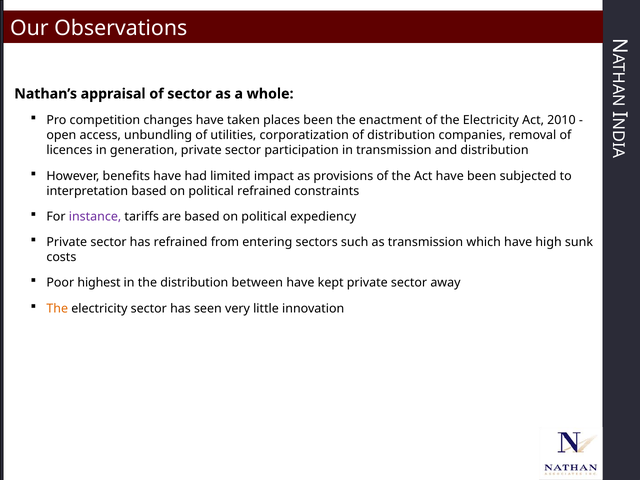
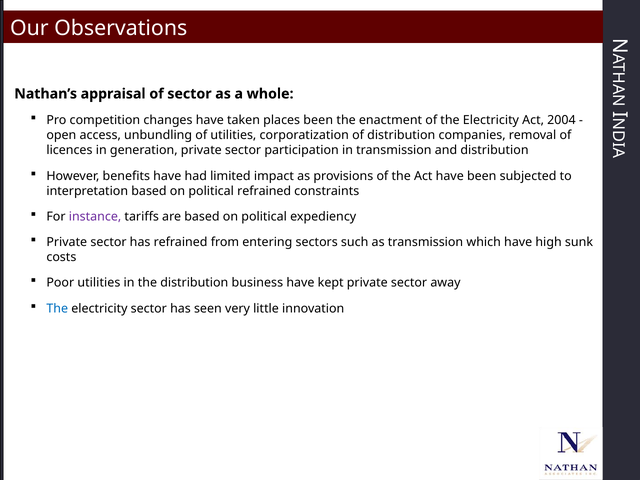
2010: 2010 -> 2004 (561, 120)
Poor highest: highest -> utilities (99, 283)
between: between -> business (257, 283)
The colour: orange -> blue (57, 309)
